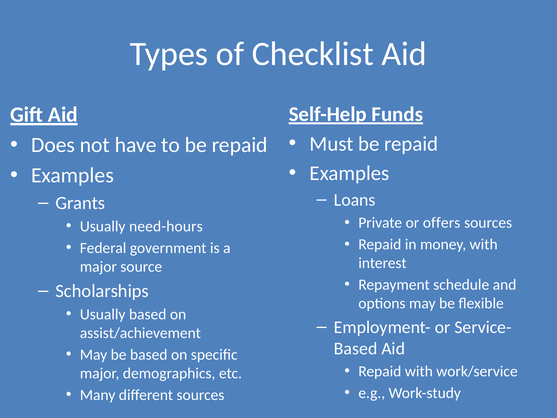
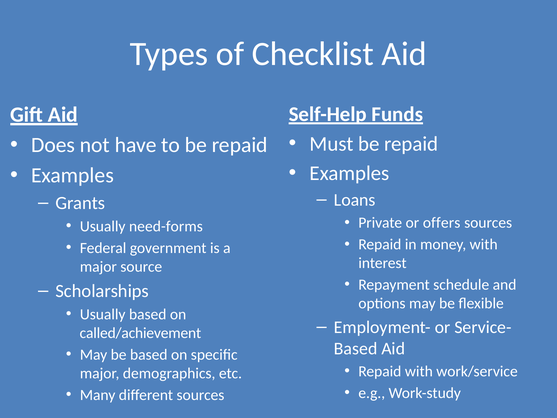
need-hours: need-hours -> need-forms (166, 226)
assist/achievement: assist/achievement -> called/achievement (140, 333)
